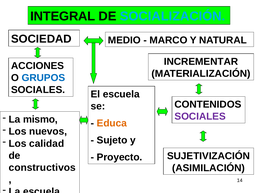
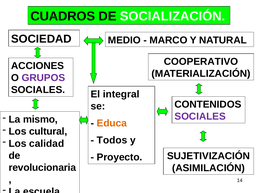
INTEGRAL: INTEGRAL -> CUADROS (63, 16)
SOCIALIZACIÓN colour: light blue -> white (173, 16)
INCREMENTAR: INCREMENTAR -> COOPERATIVO (201, 62)
GRUPOS colour: blue -> purple (43, 78)
El escuela: escuela -> integral (121, 94)
nuevos: nuevos -> cultural (48, 132)
Sujeto: Sujeto -> Todos (112, 141)
constructivos: constructivos -> revolucionaria (42, 168)
